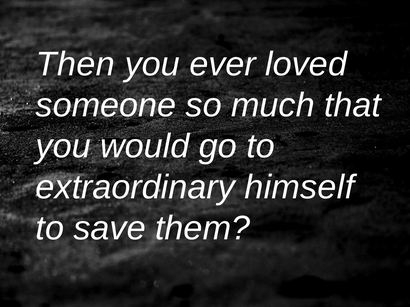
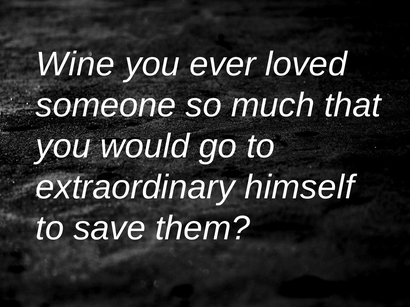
Then: Then -> Wine (75, 64)
